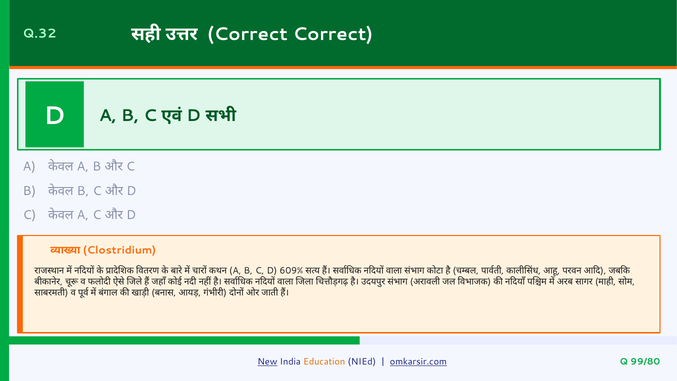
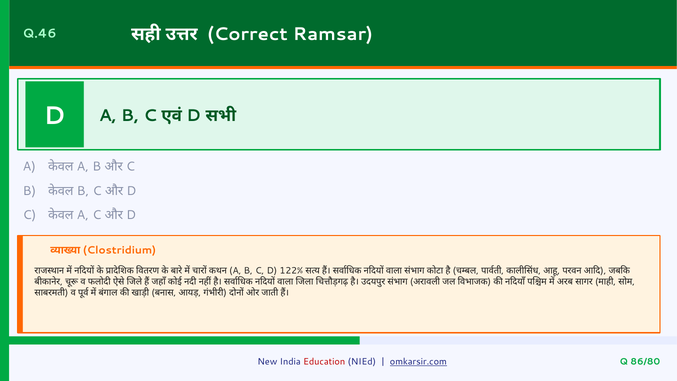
Q.32: Q.32 -> Q.46 (40, 33)
Correct Correct: Correct -> Ramsar (333, 34)
609%: 609% -> 122% (291, 271)
New underline: present -> none (267, 362)
Education colour: orange -> red (324, 362)
99/80: 99/80 -> 86/80 (645, 362)
